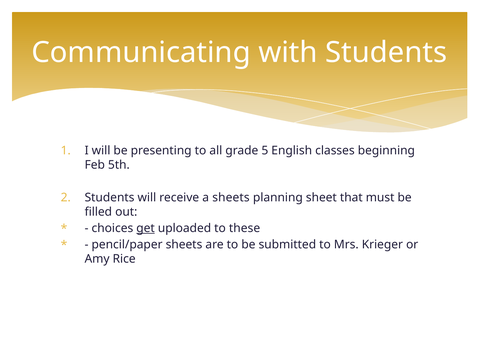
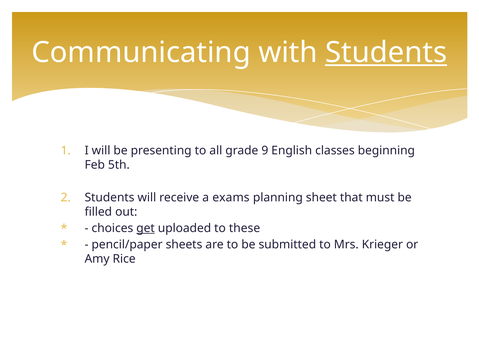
Students underline: none -> present (386, 53)
5: 5 -> 9 (265, 151)
a sheets: sheets -> exams (231, 198)
